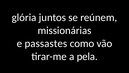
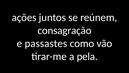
glória: glória -> ações (24, 17)
missionárias: missionárias -> consagração (65, 30)
